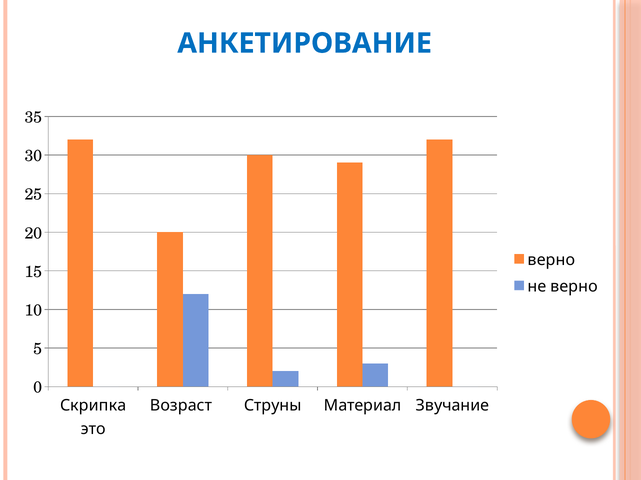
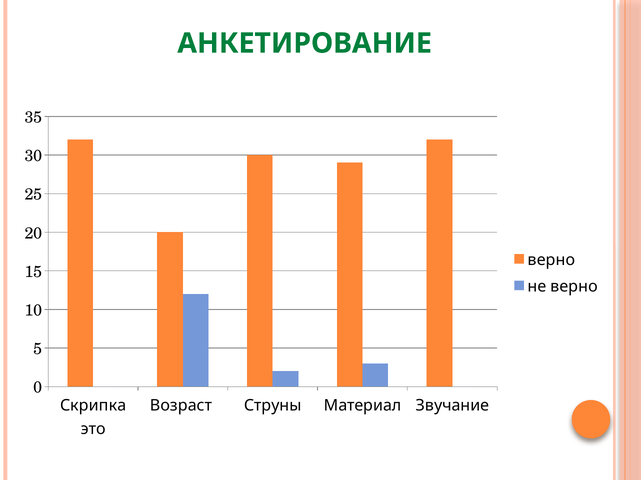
АНКЕТИРОВАНИЕ colour: blue -> green (305, 43)
